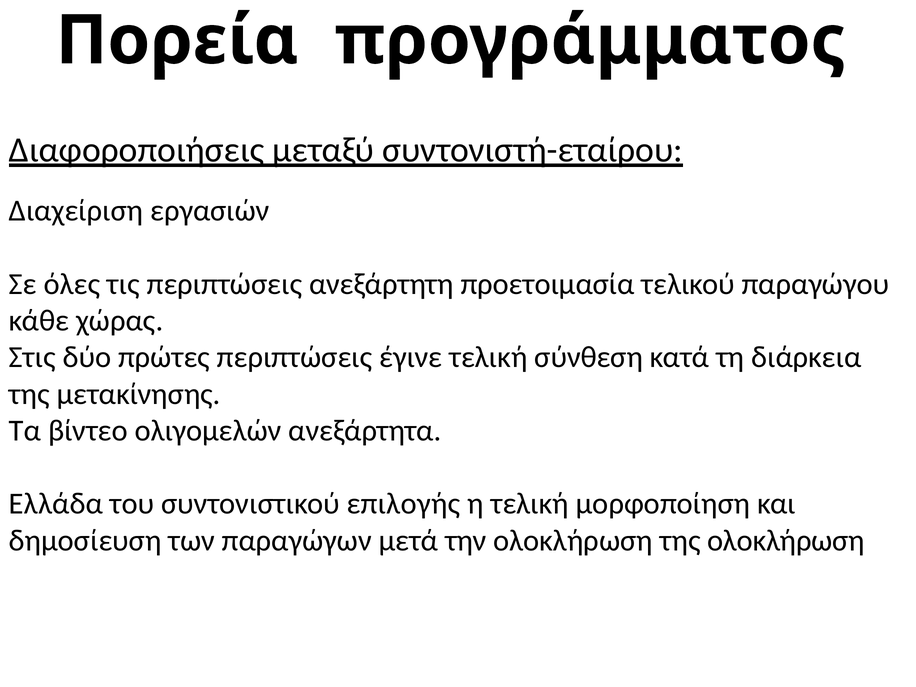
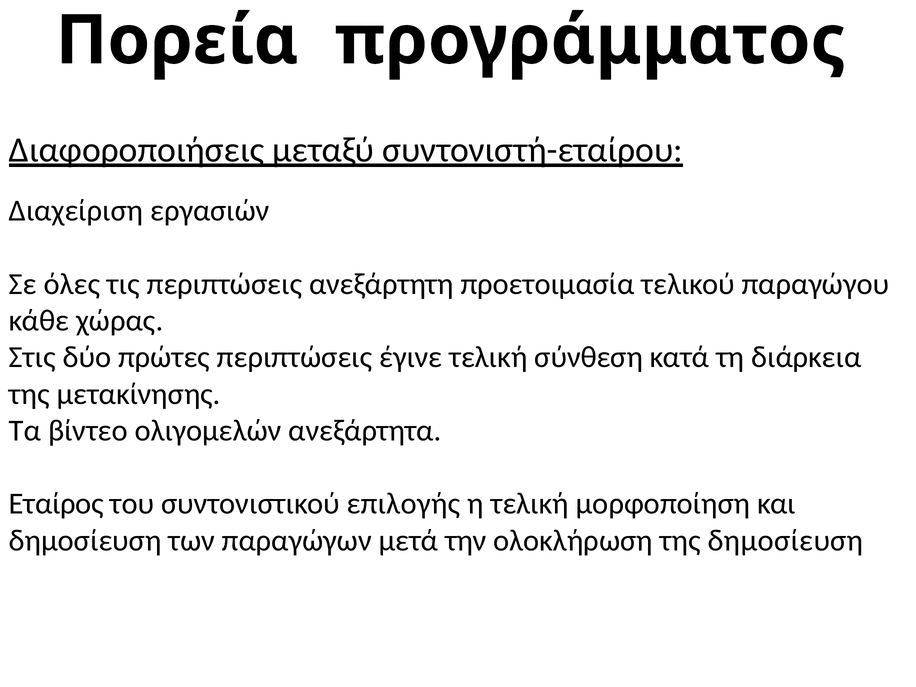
Ελλάδα: Ελλάδα -> Εταίρος (56, 504)
της ολοκλήρωση: ολοκλήρωση -> δημοσίευση (786, 541)
